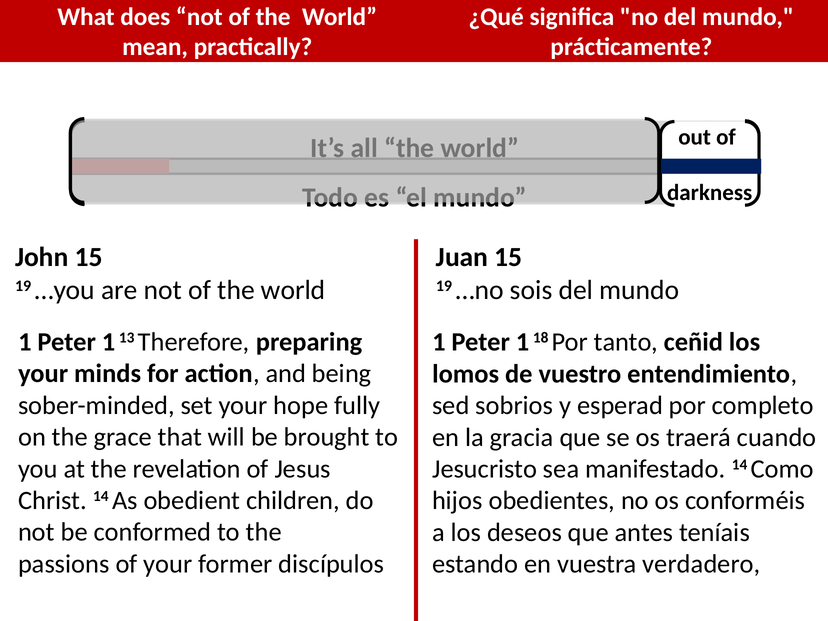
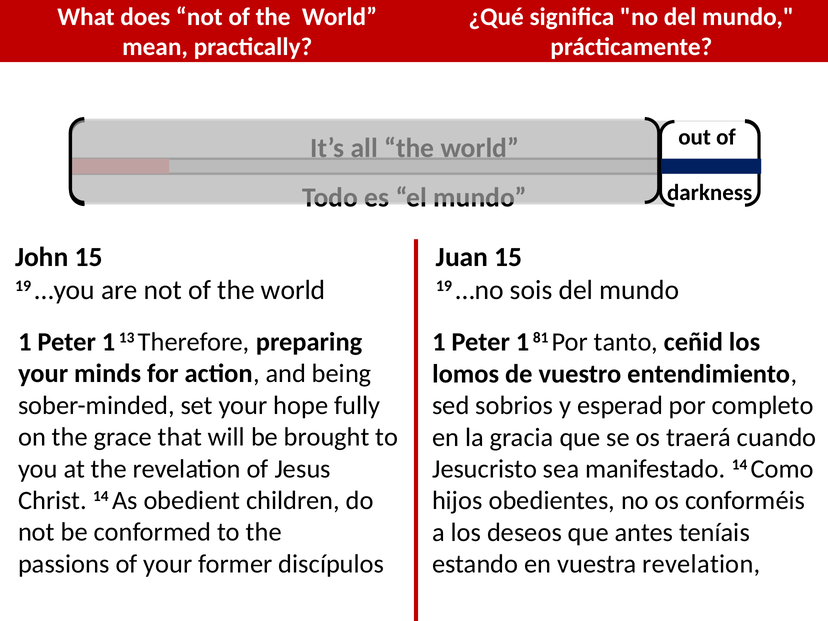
18: 18 -> 81 (541, 338)
vuestra verdadero: verdadero -> revelation (701, 564)
